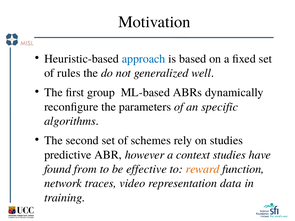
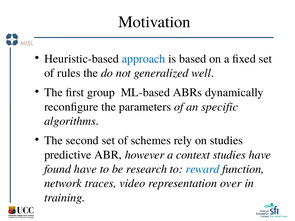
found from: from -> have (85, 169)
effective: effective -> research (147, 169)
reward colour: orange -> blue (203, 169)
data: data -> over (231, 183)
